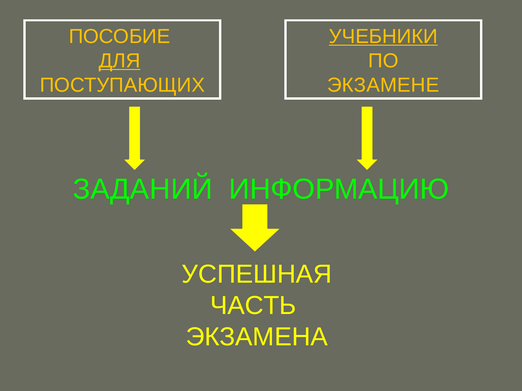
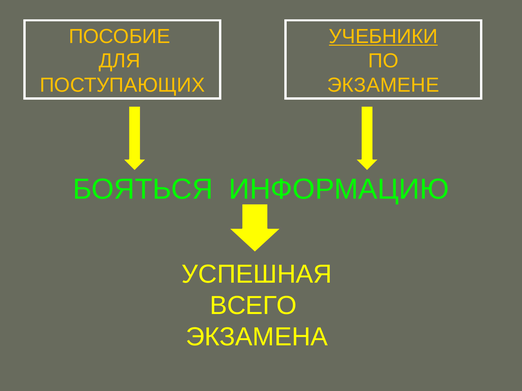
ДЛЯ underline: present -> none (120, 61)
ЗАДАНИЙ: ЗАДАНИЙ -> БОЯТЬСЯ (143, 190)
ЧАСТЬ: ЧАСТЬ -> ВСЕГО (253, 306)
